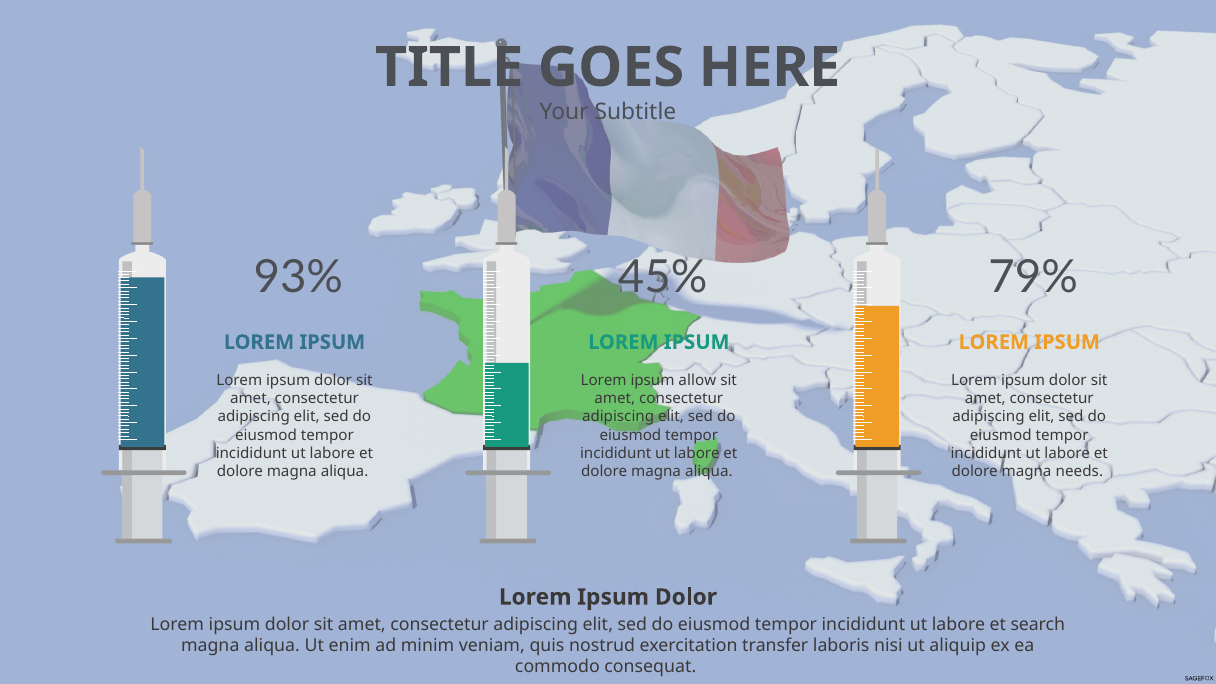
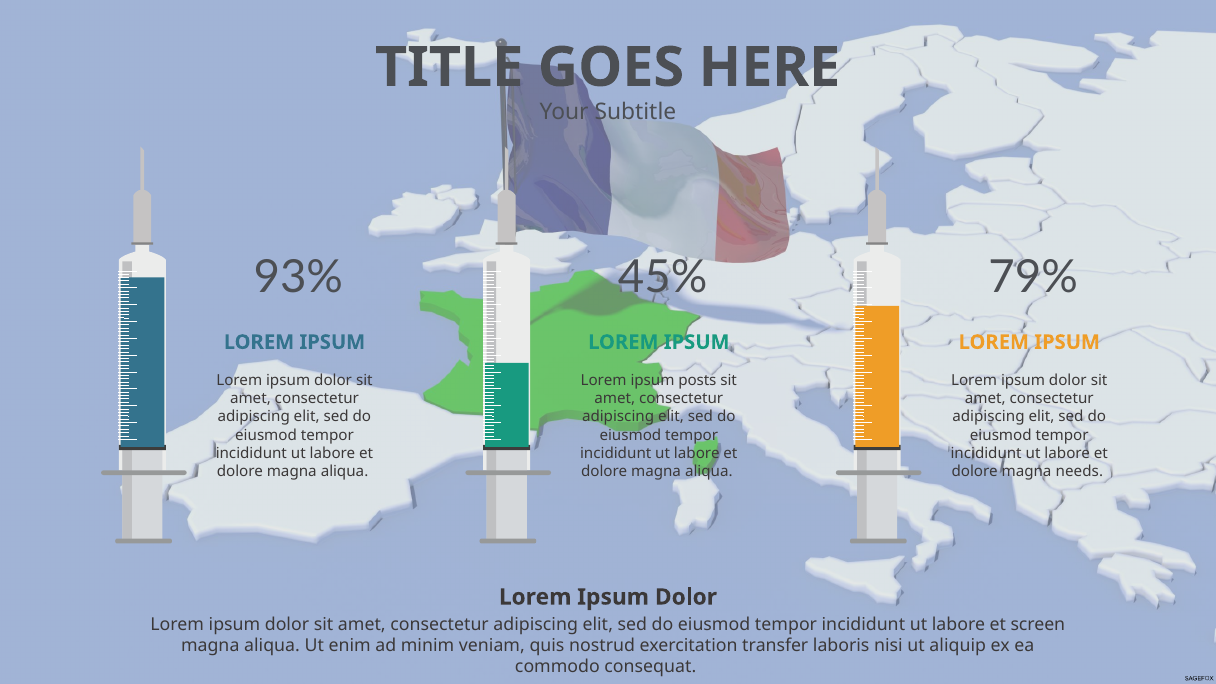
allow: allow -> posts (697, 380)
search: search -> screen (1038, 625)
